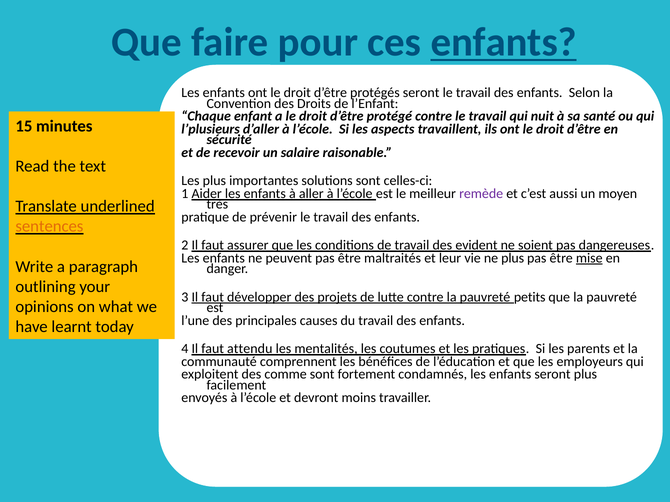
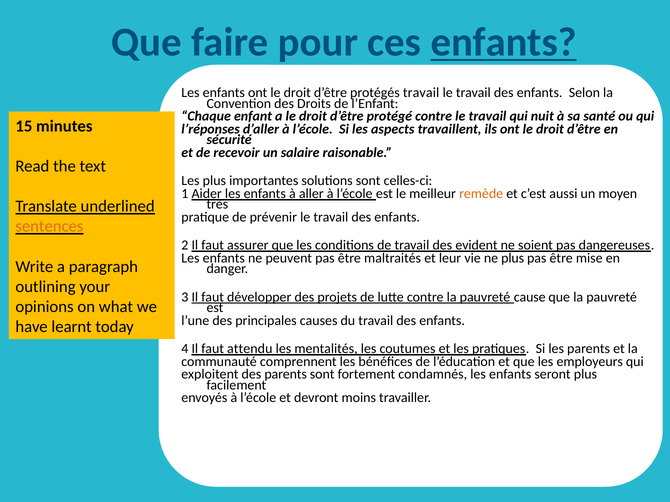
protégés seront: seront -> travail (421, 93)
l’plusieurs: l’plusieurs -> l’réponses (211, 129)
remède colour: purple -> orange (481, 194)
mise underline: present -> none (589, 258)
petits: petits -> cause (530, 297)
des comme: comme -> parents (286, 375)
